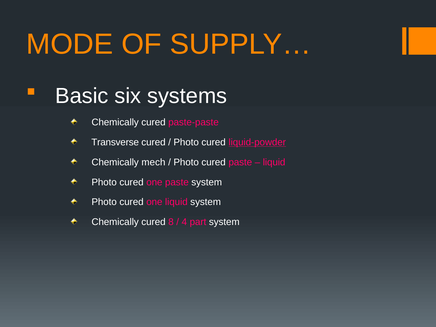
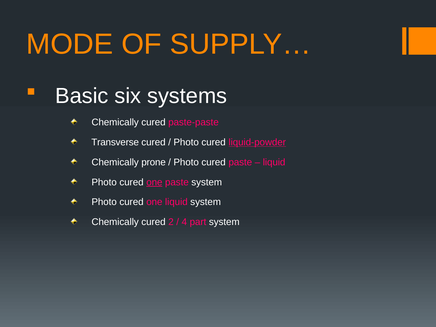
mech: mech -> prone (154, 162)
one underline: none -> present (154, 182)
8: 8 -> 2 (171, 222)
